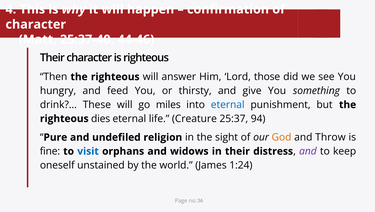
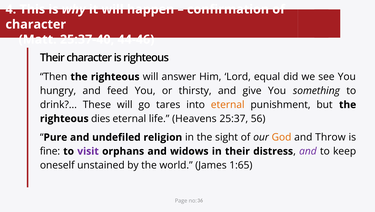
those: those -> equal (267, 77)
miles: miles -> tares (168, 104)
eternal colour: blue -> orange (228, 104)
Creature: Creature -> Heavens (194, 118)
94: 94 -> 56 (258, 118)
visit colour: blue -> purple (88, 151)
1:24: 1:24 -> 1:65 (241, 165)
